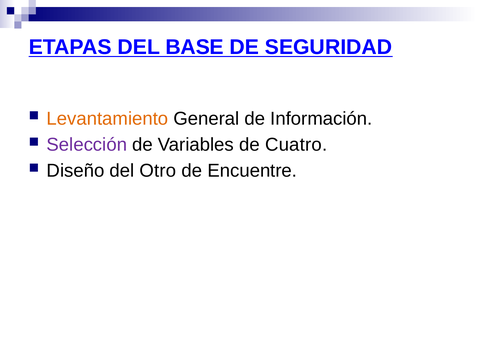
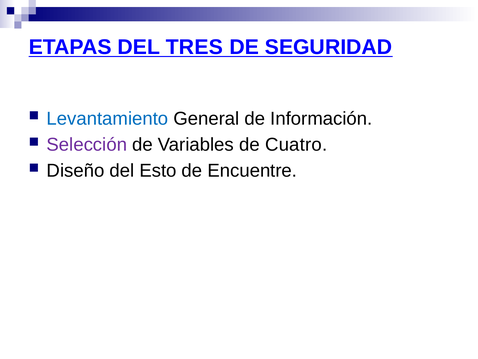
BASE: BASE -> TRES (194, 47)
Levantamiento colour: orange -> blue (107, 118)
Otro: Otro -> Esto (158, 170)
